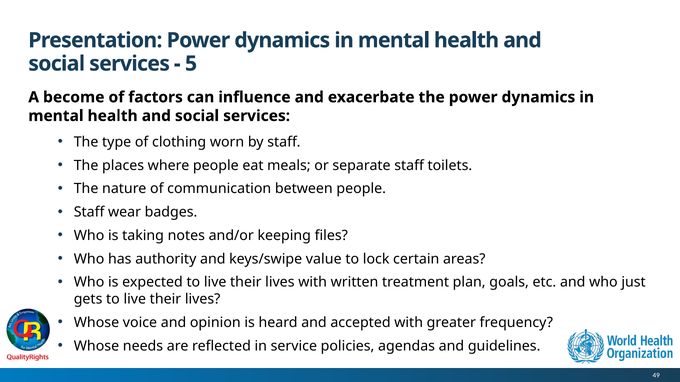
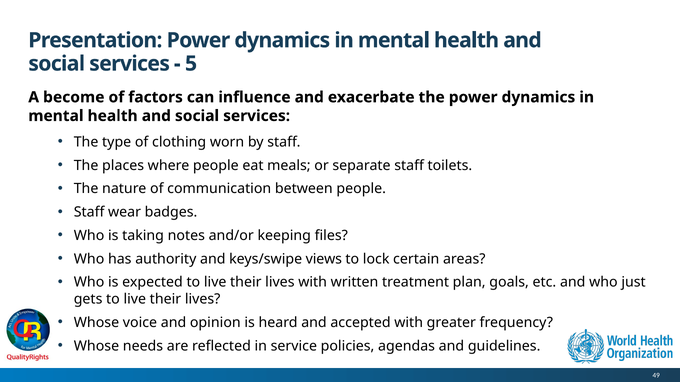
value: value -> views (324, 259)
